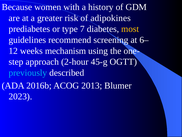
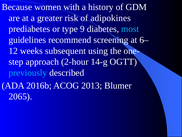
7: 7 -> 9 (82, 29)
most colour: yellow -> light blue (130, 29)
mechanism: mechanism -> subsequent (65, 51)
45-g: 45-g -> 14-g (99, 62)
2023: 2023 -> 2065 (20, 96)
